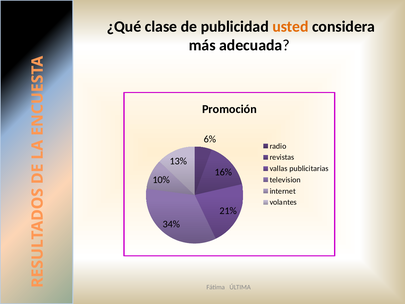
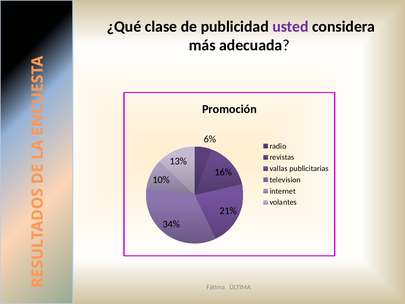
usted colour: orange -> purple (290, 26)
